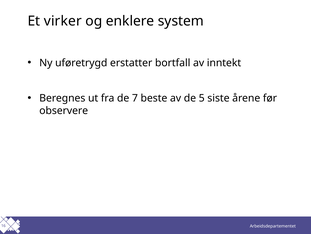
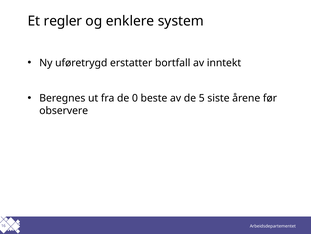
virker: virker -> regler (63, 21)
7: 7 -> 0 (135, 98)
